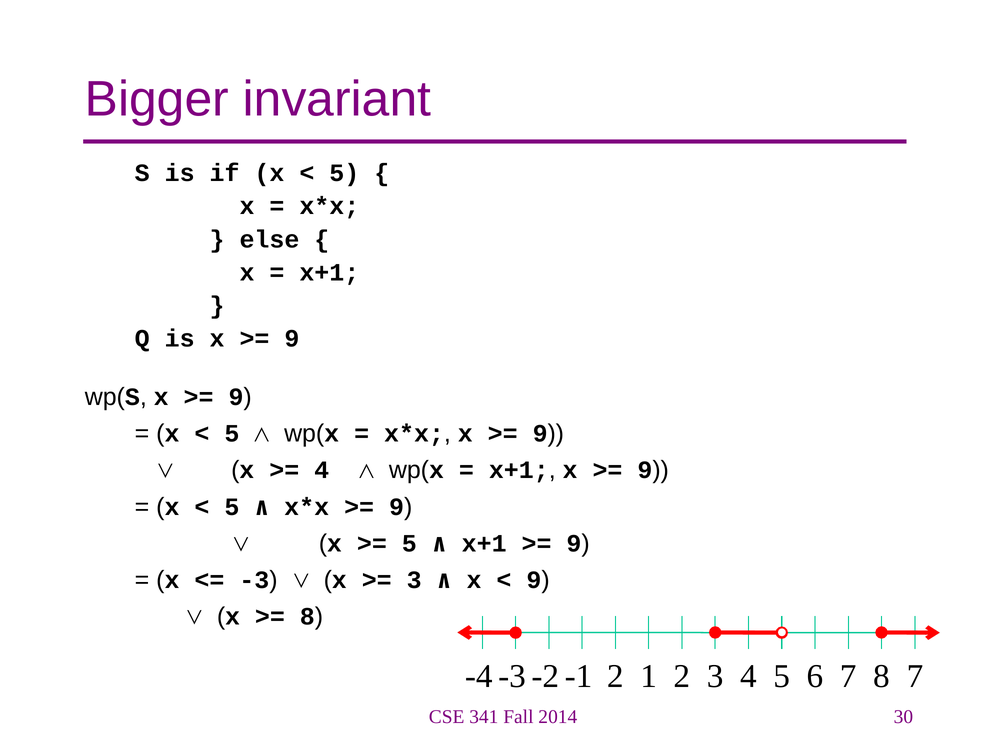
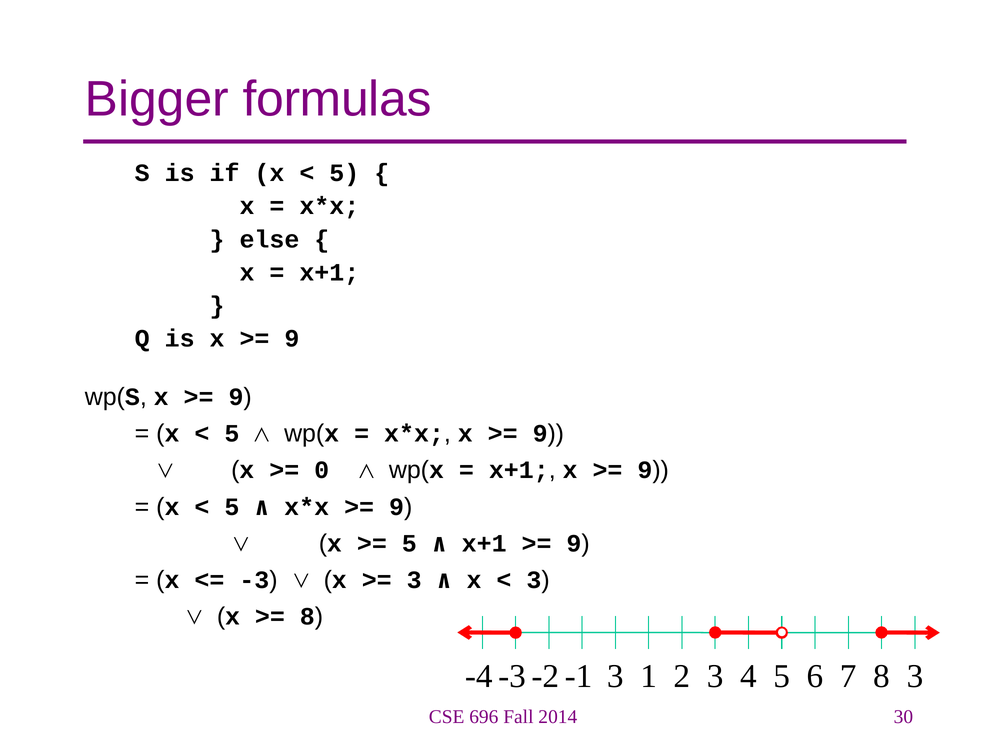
invariant: invariant -> formulas (337, 99)
4: 4 -> 0 (322, 470)
9: 9 -> 3 (534, 580)
2: 2 -> 3 (615, 676)
8 7: 7 -> 3 (915, 676)
341: 341 -> 696 (484, 717)
